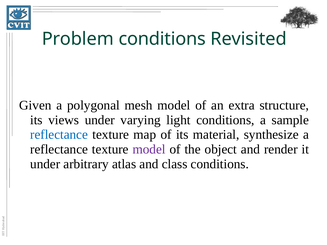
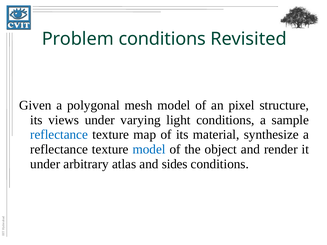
extra: extra -> pixel (242, 105)
model colour: purple -> blue (149, 149)
class: class -> sides (175, 164)
